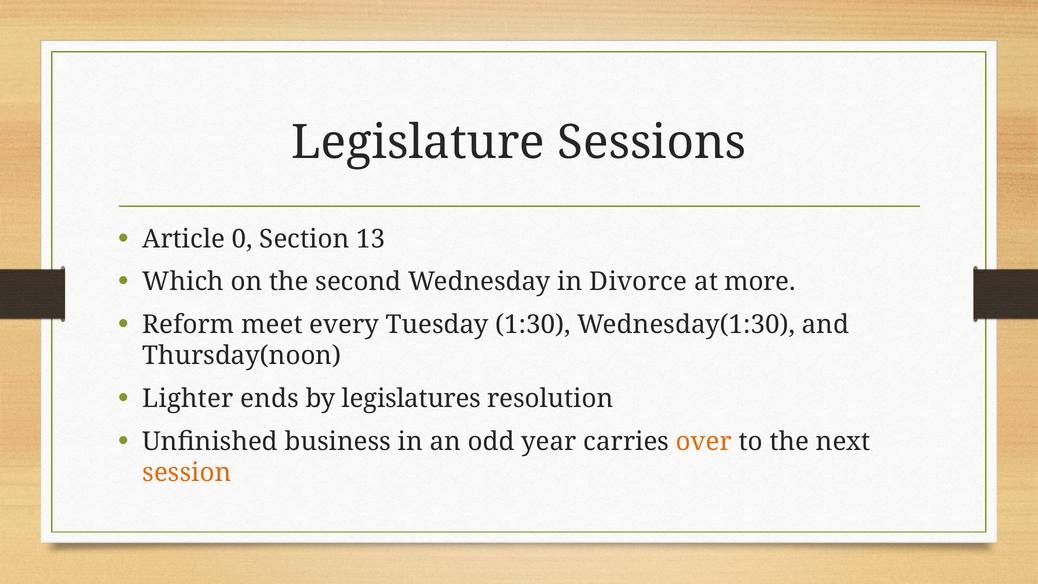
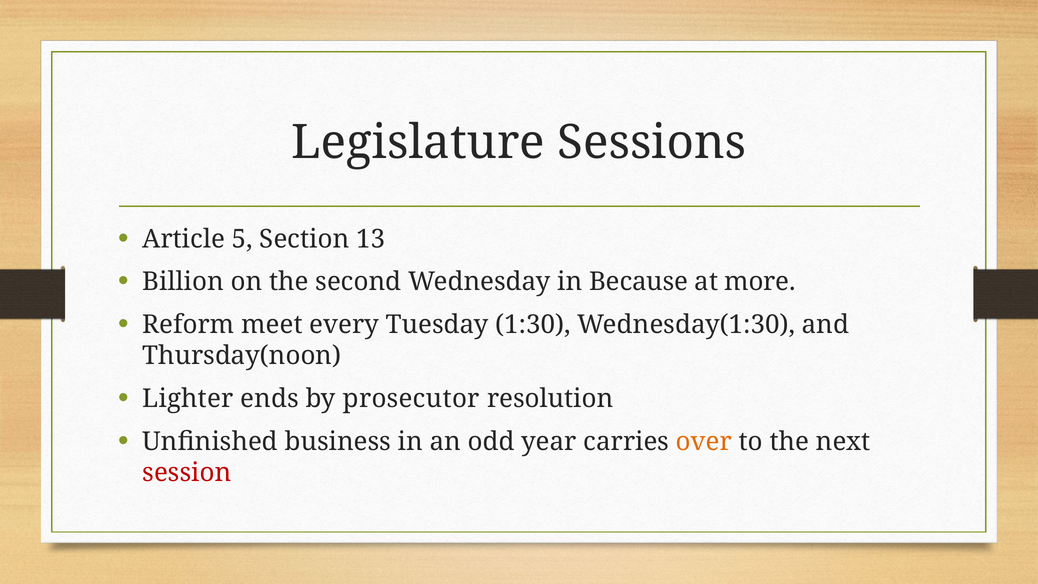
0: 0 -> 5 (242, 239)
Which: Which -> Billion (183, 282)
Divorce: Divorce -> Because (639, 282)
legislatures: legislatures -> prosecutor (411, 399)
session colour: orange -> red (187, 473)
